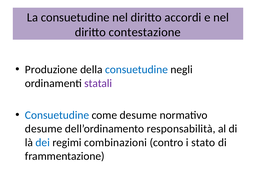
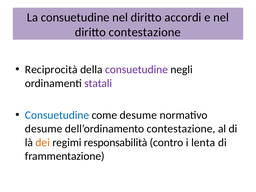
Produzione: Produzione -> Reciprocità (51, 70)
consuetudine colour: blue -> purple (137, 70)
dell’ordinamento responsabilità: responsabilità -> contestazione (181, 129)
dei colour: blue -> orange (43, 142)
combinazioni: combinazioni -> responsabilità (116, 142)
stato: stato -> lenta (203, 142)
